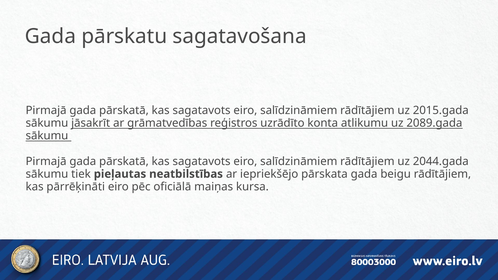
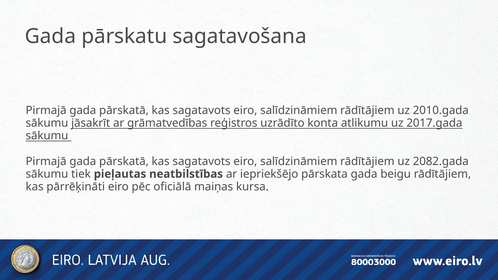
2015.gada: 2015.gada -> 2010.gada (441, 110)
2089.gada: 2089.gada -> 2017.gada (434, 123)
2044.gada: 2044.gada -> 2082.gada (441, 161)
